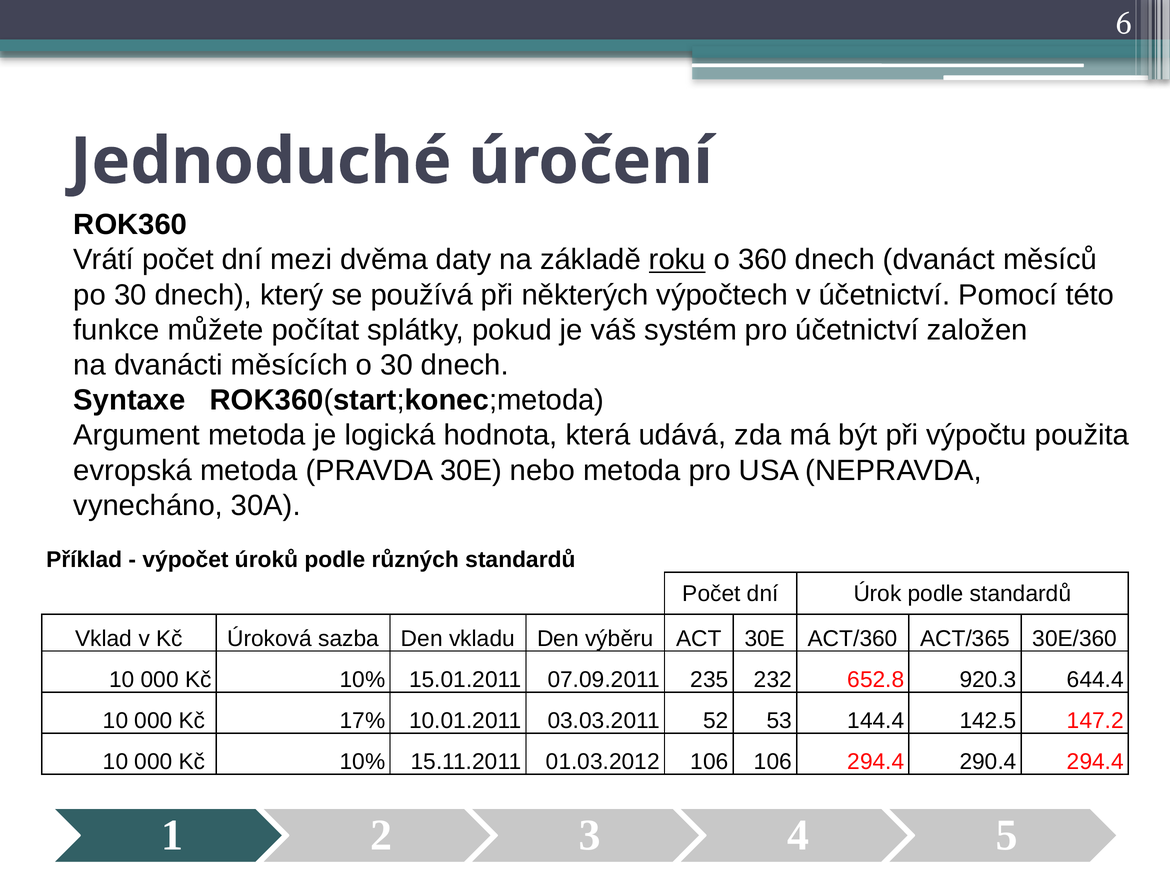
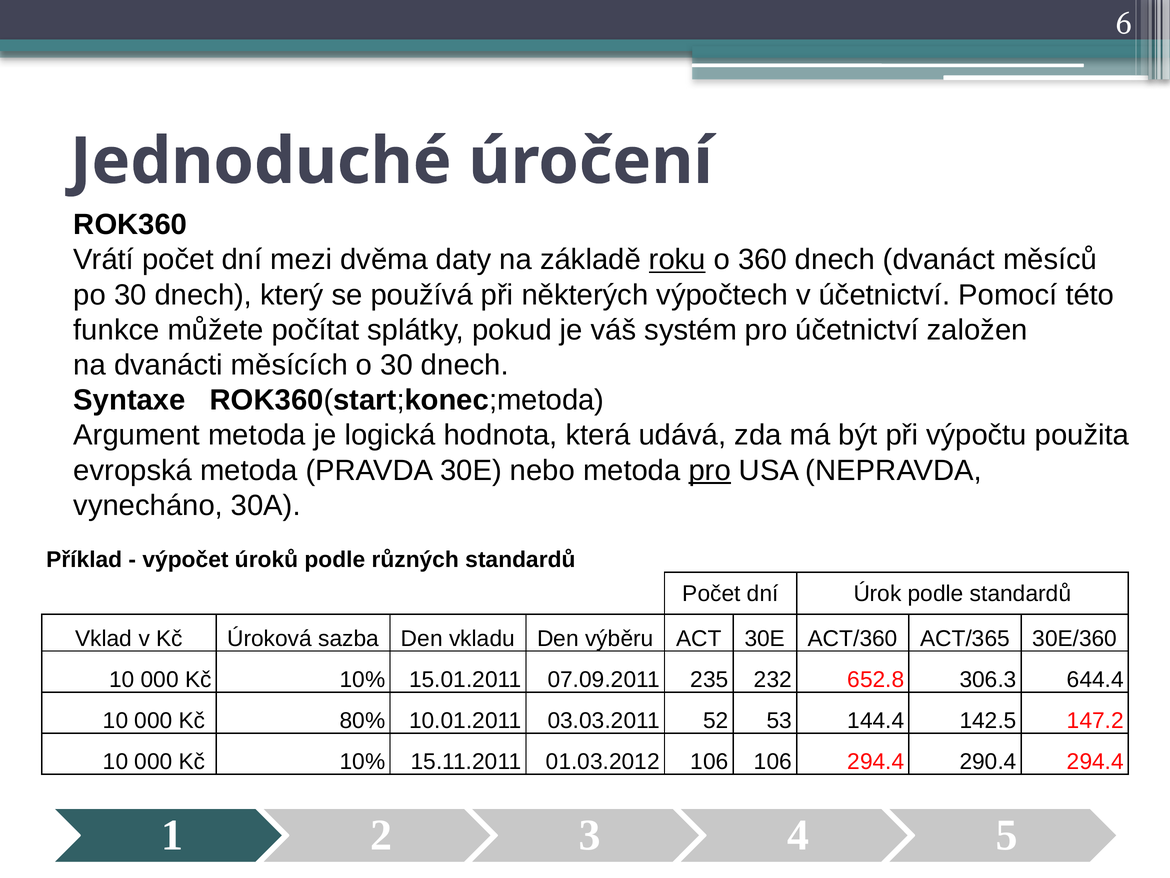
pro underline: none -> present (710, 470)
920.3: 920.3 -> 306.3 (988, 679)
17%: 17% -> 80% (363, 720)
